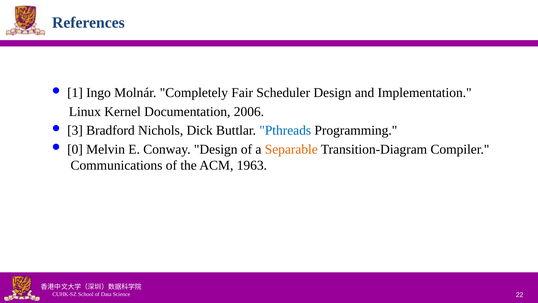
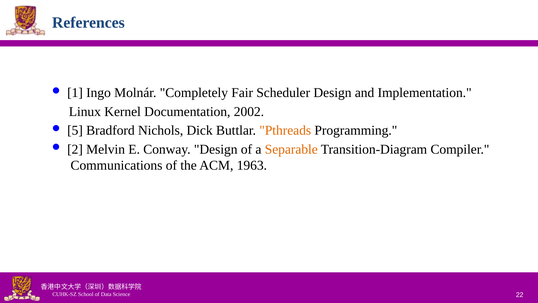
2006: 2006 -> 2002 (249, 111)
3: 3 -> 5 (75, 130)
Pthreads colour: blue -> orange (285, 130)
0: 0 -> 2 (75, 149)
